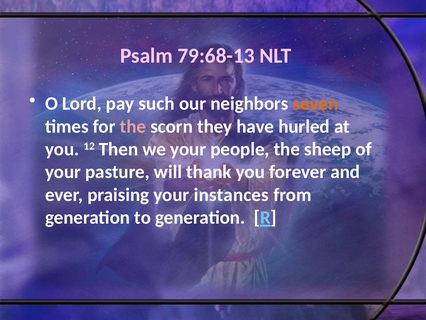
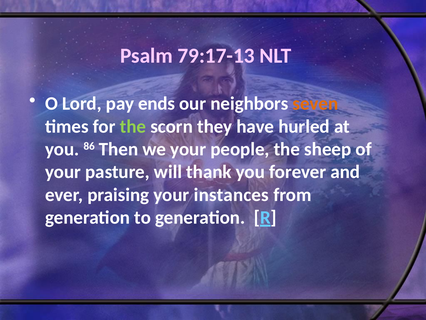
79:68-13: 79:68-13 -> 79:17-13 (216, 56)
such: such -> ends (157, 104)
the colour: pink -> light green (133, 126)
12: 12 -> 86 (89, 146)
